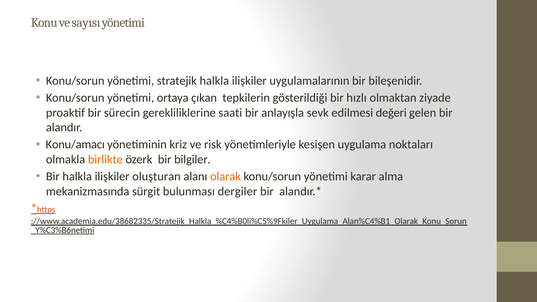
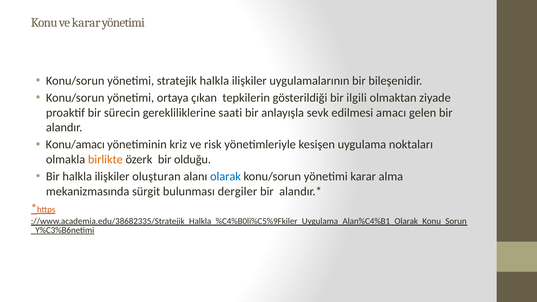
ve sayısı: sayısı -> karar (86, 23)
hızlı: hızlı -> ilgili (357, 98)
değeri: değeri -> amacı (391, 113)
bilgiler: bilgiler -> olduğu (192, 159)
olarak colour: orange -> blue (225, 177)
